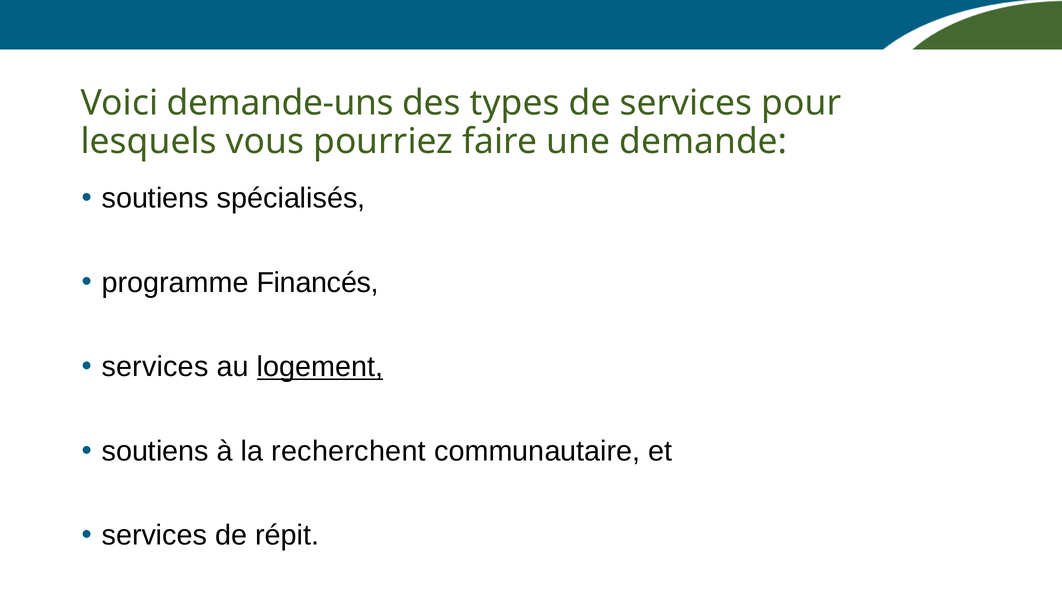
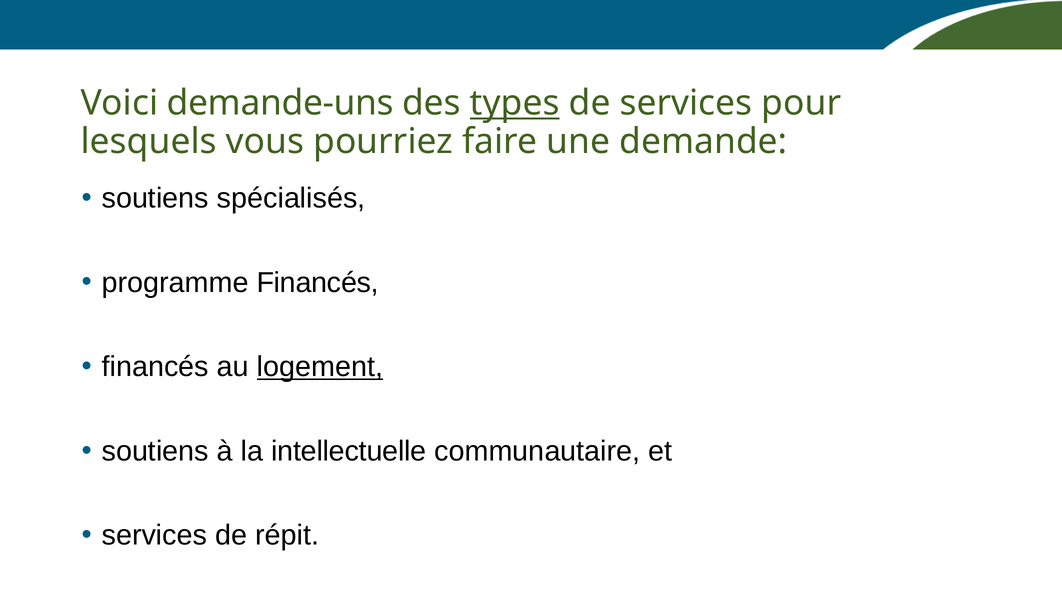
types underline: none -> present (515, 103)
services: services -> financés (155, 366)
recherchent: recherchent -> intellectuelle (349, 451)
